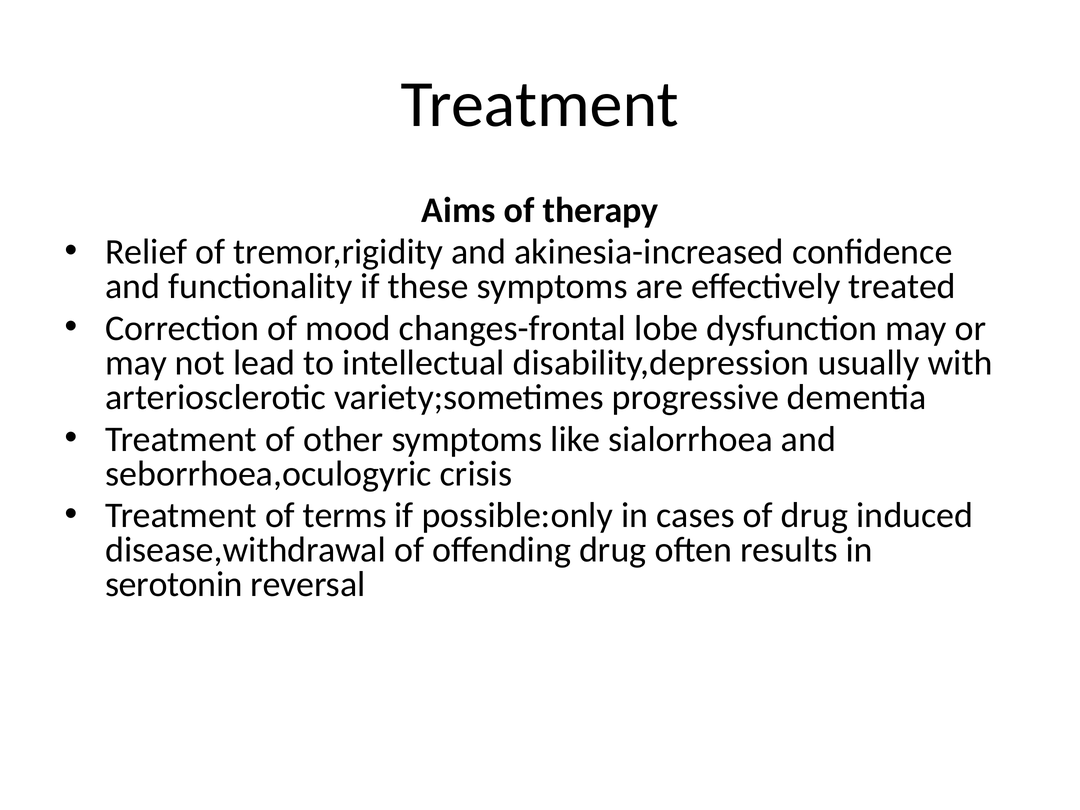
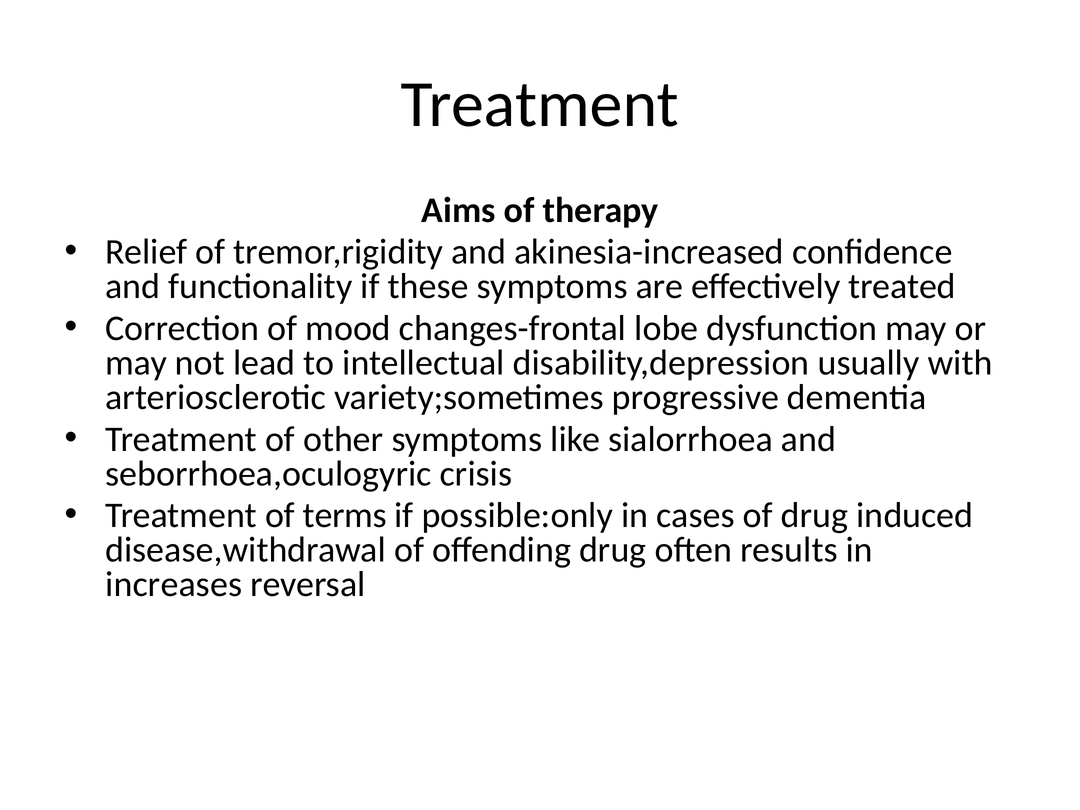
serotonin: serotonin -> increases (174, 585)
